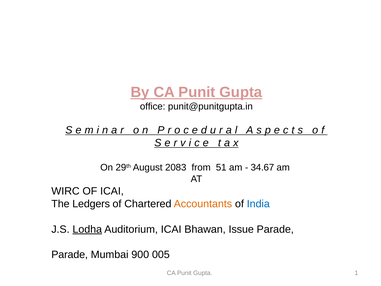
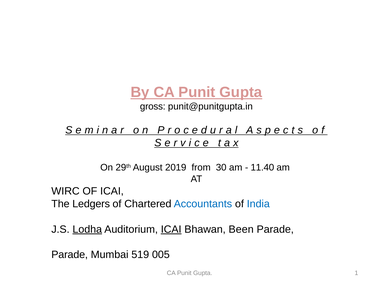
office: office -> gross (153, 106)
2083: 2083 -> 2019 (176, 167)
51: 51 -> 30 (221, 167)
34.67: 34.67 -> 11.40 (262, 167)
Accountants colour: orange -> blue (203, 204)
ICAI underline: none -> present (171, 229)
Issue: Issue -> Been (241, 229)
900: 900 -> 519 (140, 254)
